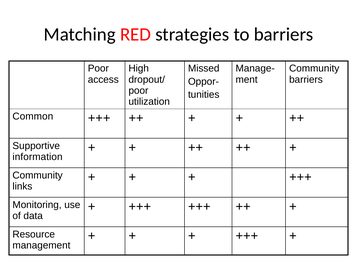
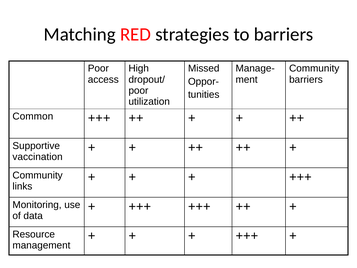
information: information -> vaccination (38, 157)
